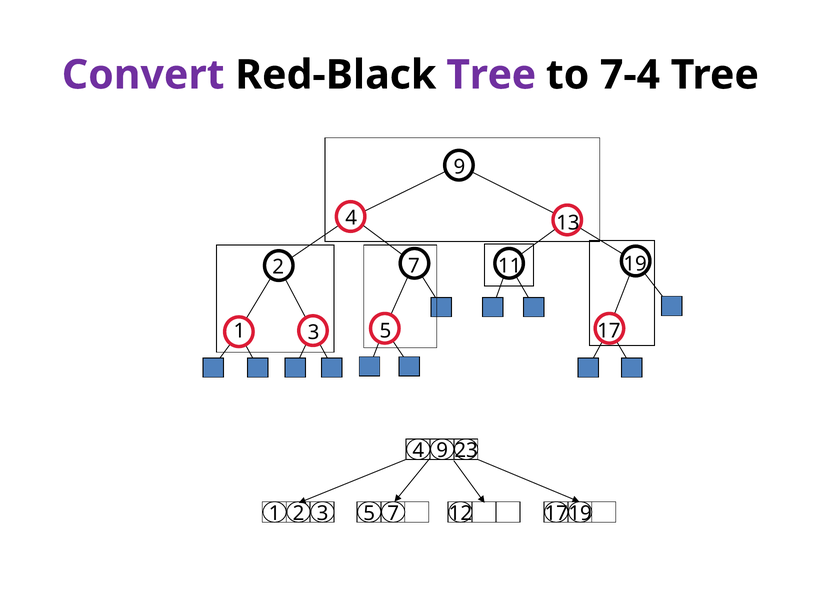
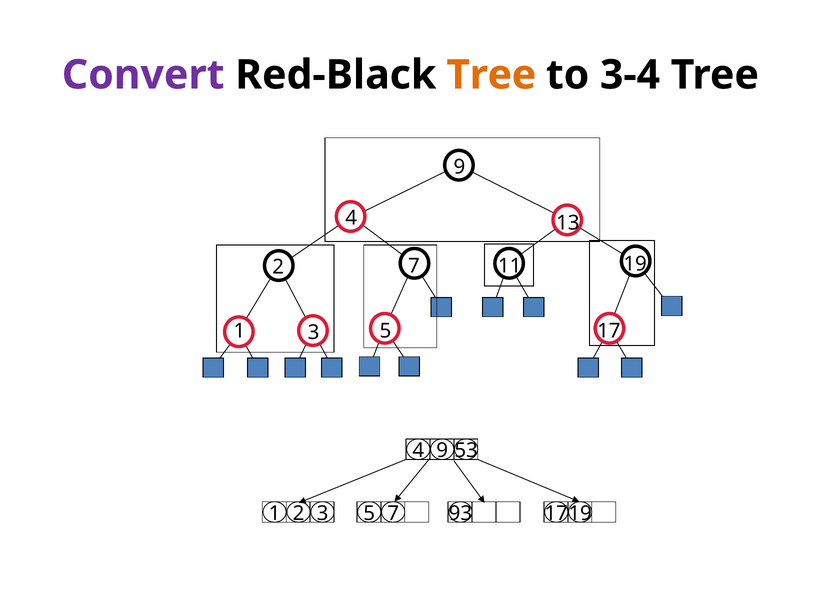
Tree colour: purple -> orange (491, 75)
7-4: 7-4 -> 3-4 (630, 75)
23: 23 -> 53 (466, 450)
12: 12 -> 93 (460, 513)
